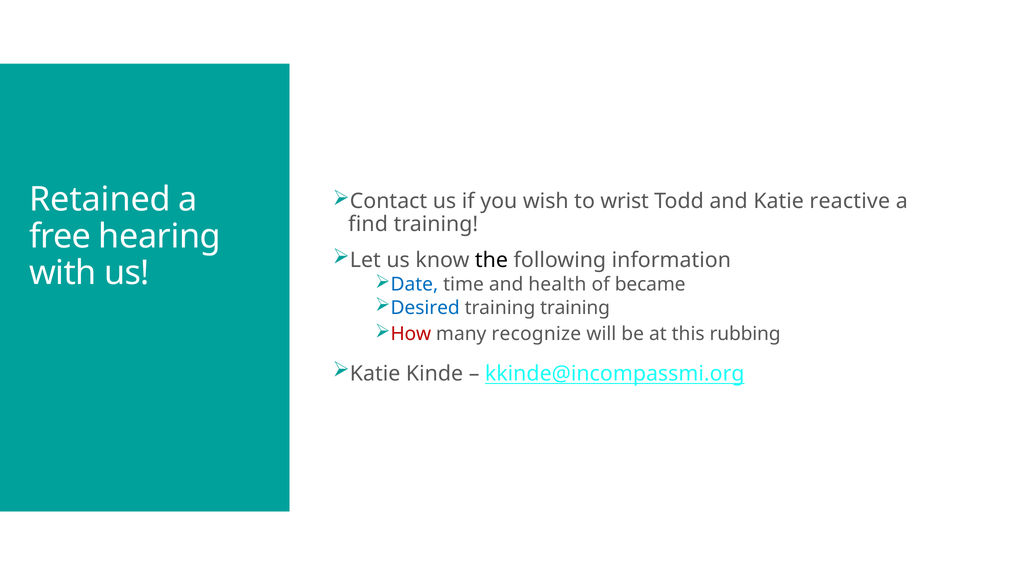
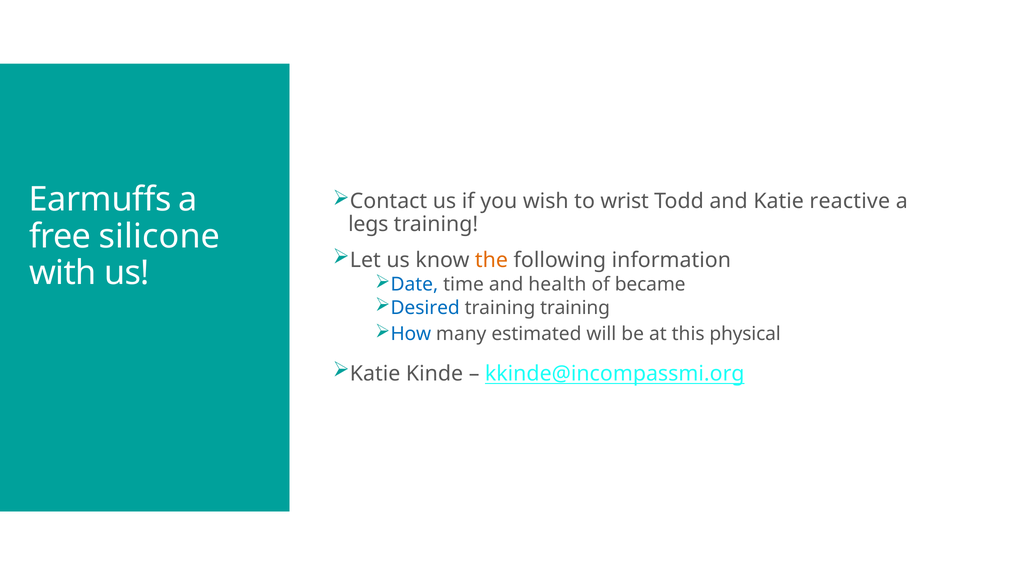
Retained: Retained -> Earmuffs (100, 200)
find: find -> legs (368, 224)
hearing: hearing -> silicone (159, 237)
the colour: black -> orange (491, 260)
How colour: red -> blue (411, 334)
recognize: recognize -> estimated (536, 334)
rubbing: rubbing -> physical (745, 334)
